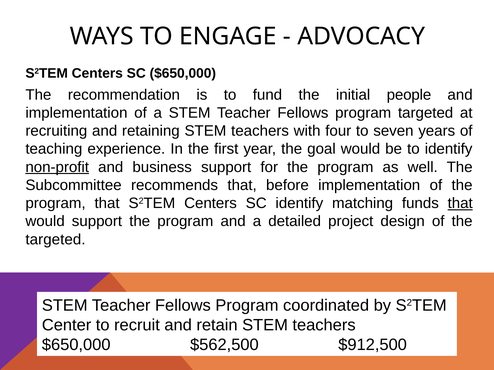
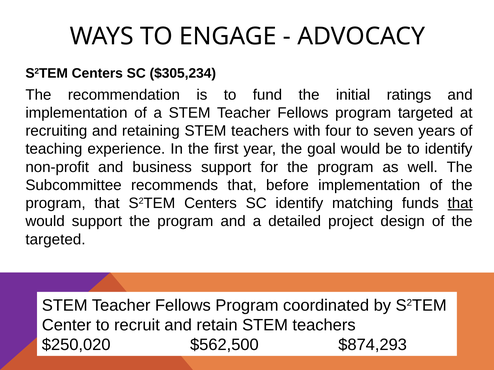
SC $650,000: $650,000 -> $305,234 (183, 73)
people: people -> ratings (409, 95)
non-profit underline: present -> none (57, 167)
$650,000: $650,000 -> $250,020 (76, 345)
$912,500: $912,500 -> $874,293 (373, 345)
